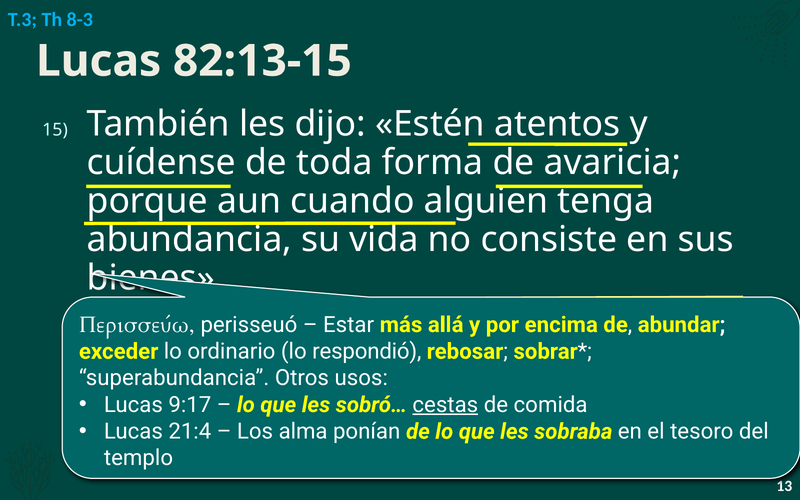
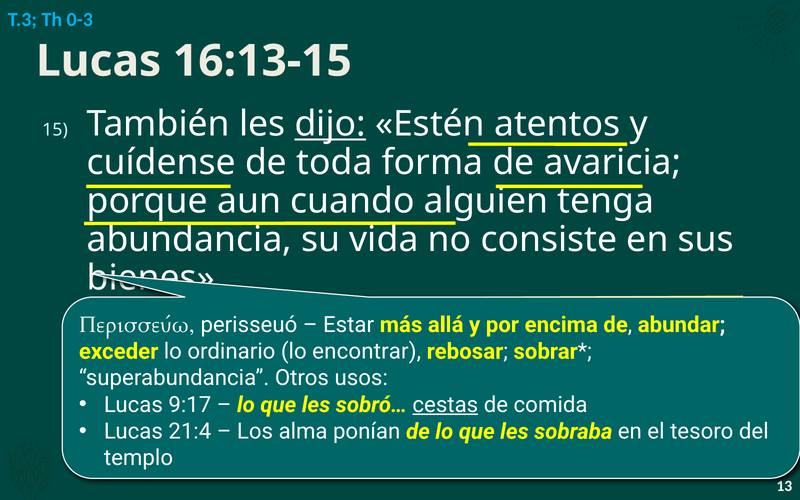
8-3: 8-3 -> 0-3 (80, 20)
82:13-15: 82:13-15 -> 16:13-15 (262, 61)
dijo underline: none -> present (330, 124)
respondió: respondió -> encontrar (367, 351)
